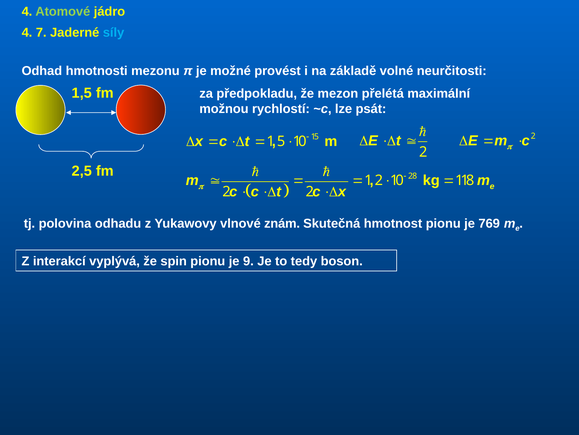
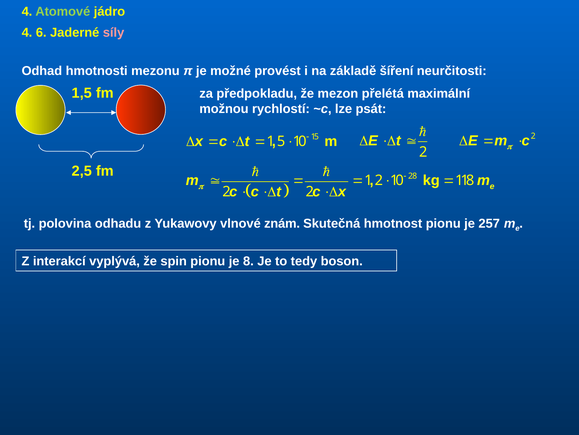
7: 7 -> 6 (41, 33)
síly colour: light blue -> pink (114, 33)
volné: volné -> šíření (397, 71)
769: 769 -> 257 (489, 223)
9: 9 -> 8 (248, 261)
